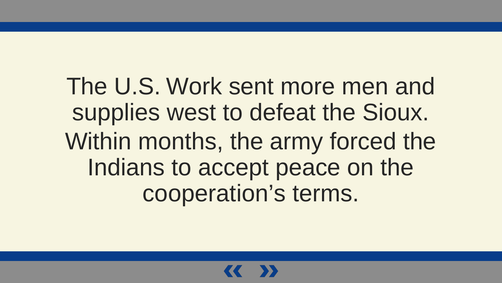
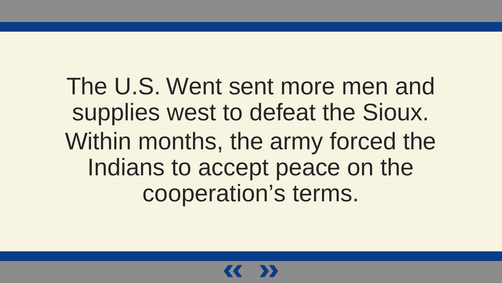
Work: Work -> Went (194, 86)
